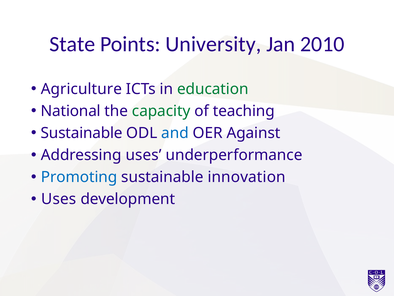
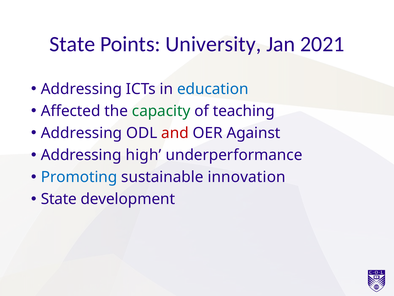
2010: 2010 -> 2021 (322, 44)
Agriculture: Agriculture -> Addressing (81, 89)
education colour: green -> blue (213, 89)
National: National -> Affected (71, 111)
Sustainable: Sustainable -> Addressing (82, 133)
and colour: blue -> red (175, 133)
Addressing uses: uses -> high (144, 155)
Uses: Uses -> State (59, 199)
